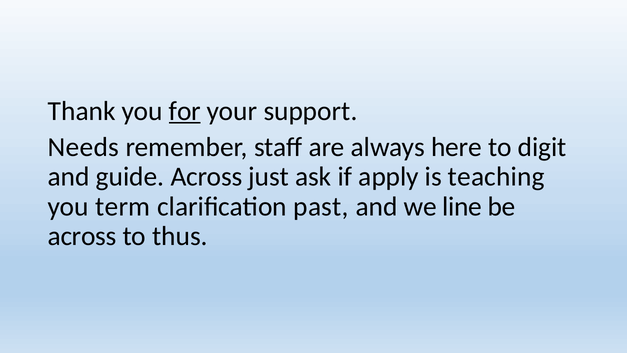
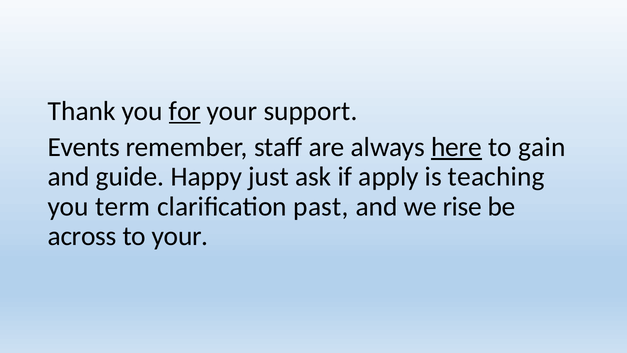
Needs: Needs -> Events (84, 147)
here underline: none -> present (457, 147)
digit: digit -> gain (542, 147)
guide Across: Across -> Happy (206, 177)
line: line -> rise (462, 206)
to thus: thus -> your (180, 236)
